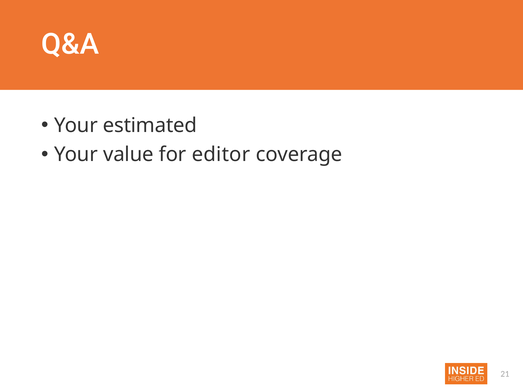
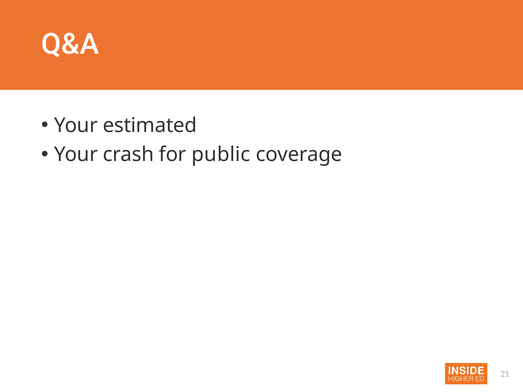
value: value -> crash (128, 155)
editor: editor -> public (221, 155)
